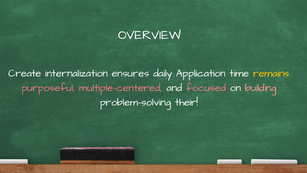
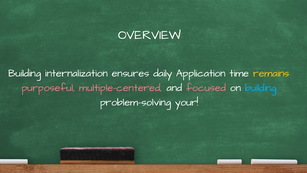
Create: Create -> Building (25, 73)
building colour: pink -> light blue (261, 88)
their: their -> your (187, 102)
